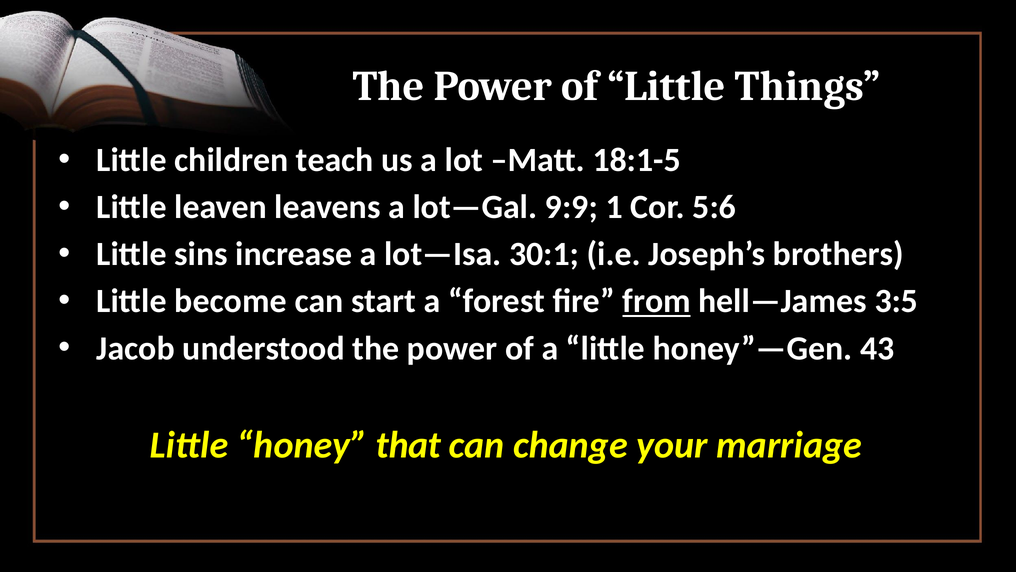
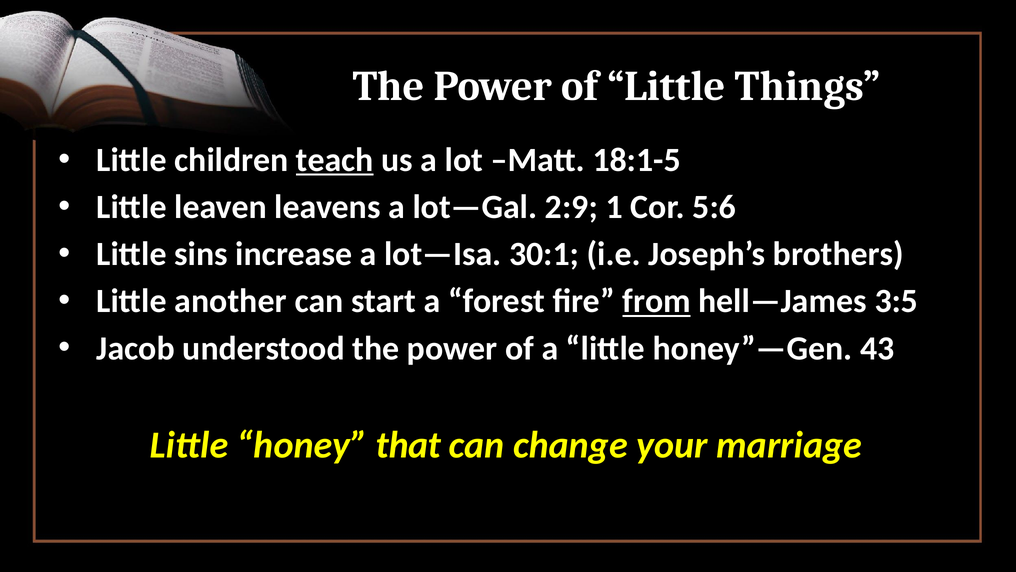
teach underline: none -> present (335, 160)
9:9: 9:9 -> 2:9 (571, 207)
become: become -> another (231, 301)
